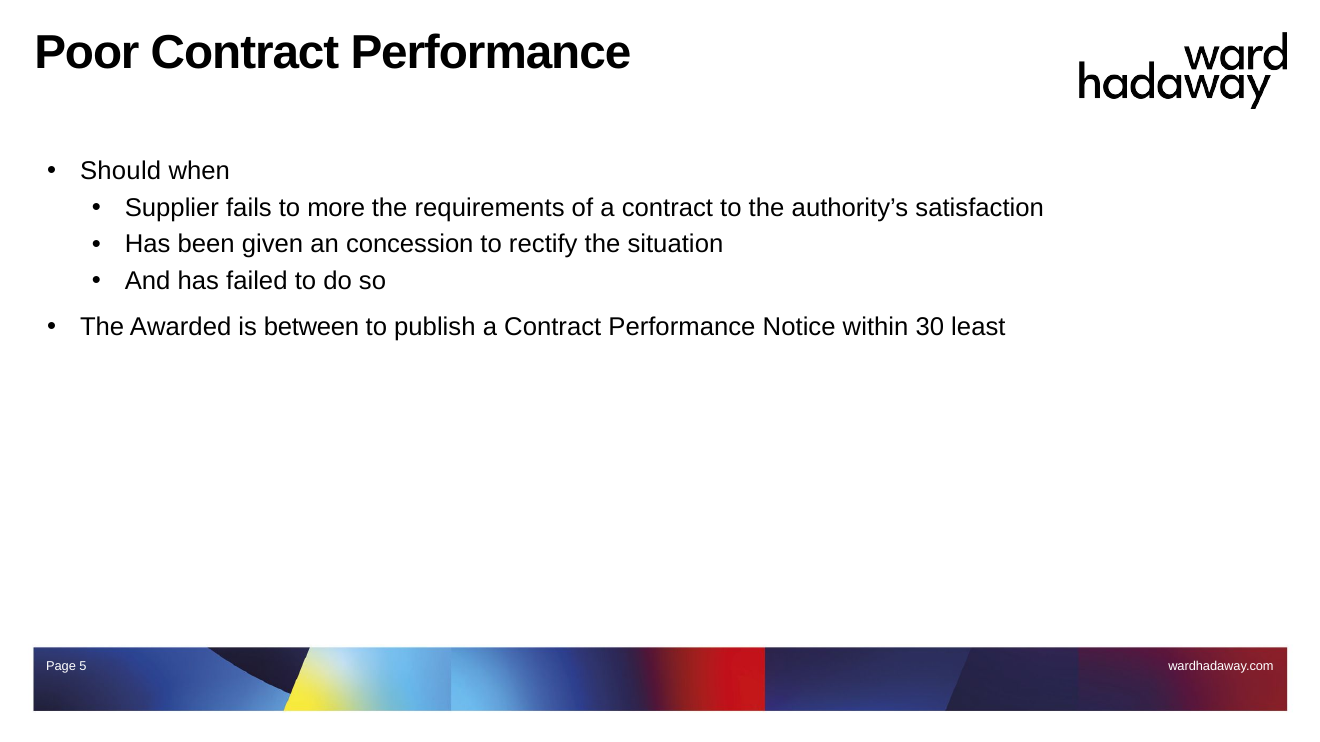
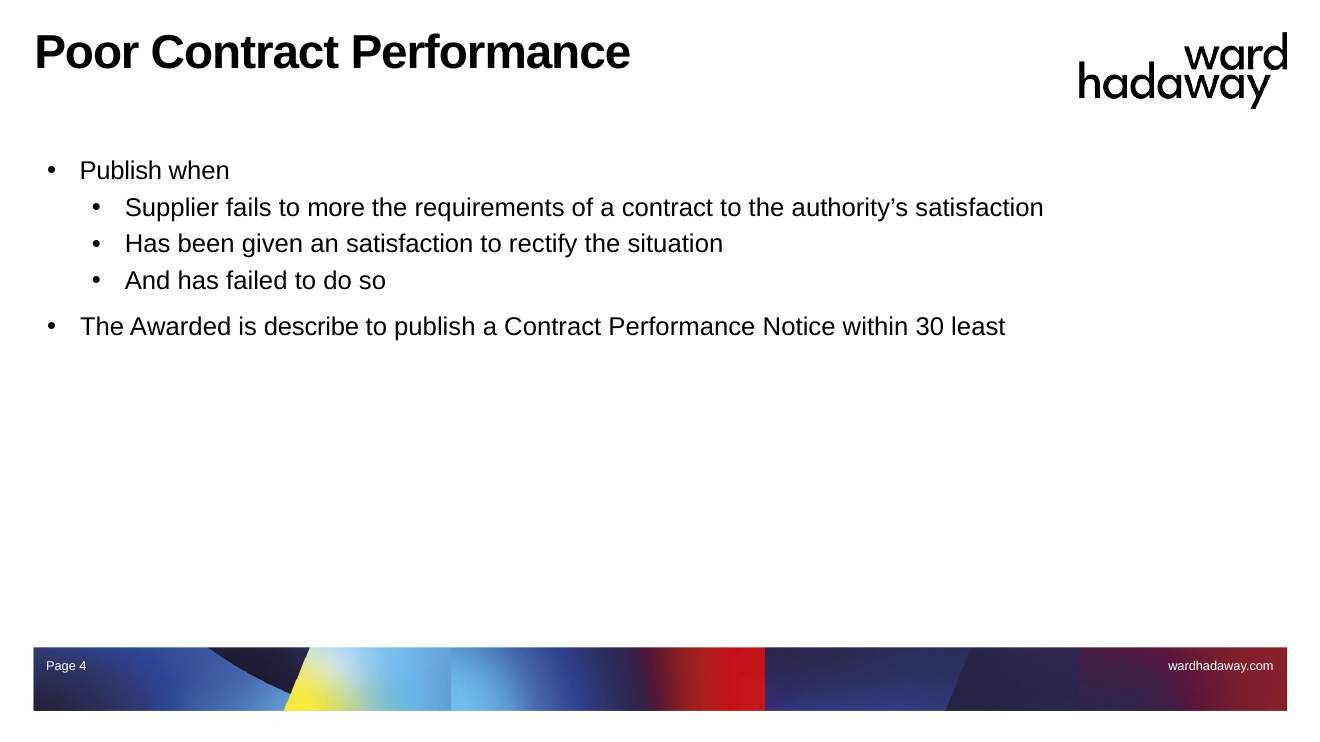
Should: Should -> Publish (121, 171)
an concession: concession -> satisfaction (410, 245)
between: between -> describe (312, 328)
5: 5 -> 4 (83, 667)
